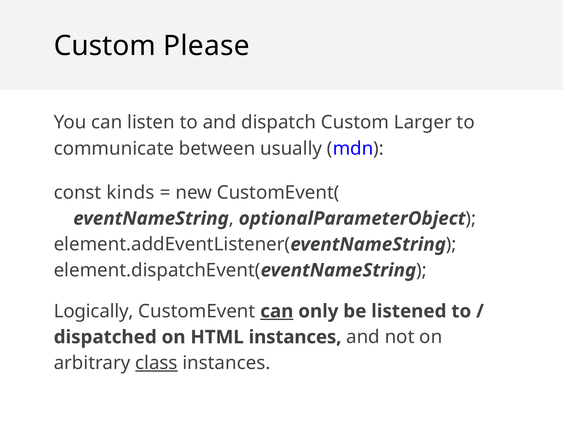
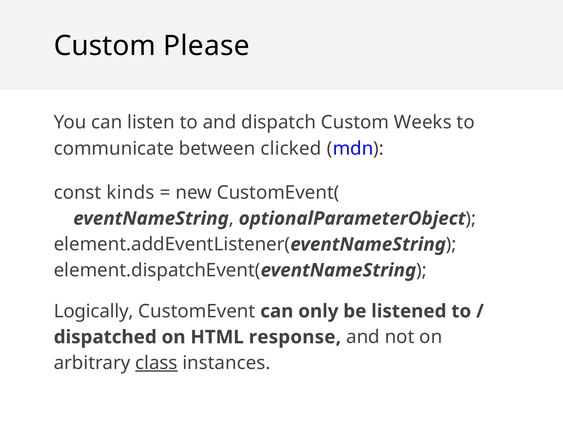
Larger: Larger -> Weeks (423, 122)
usually: usually -> clicked (291, 149)
can underline: present -> none (277, 311)
HTML instances: instances -> response (295, 337)
